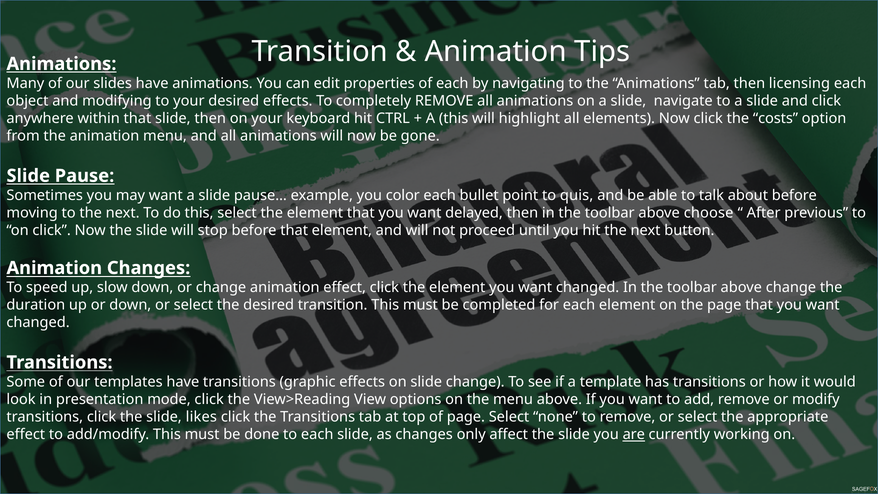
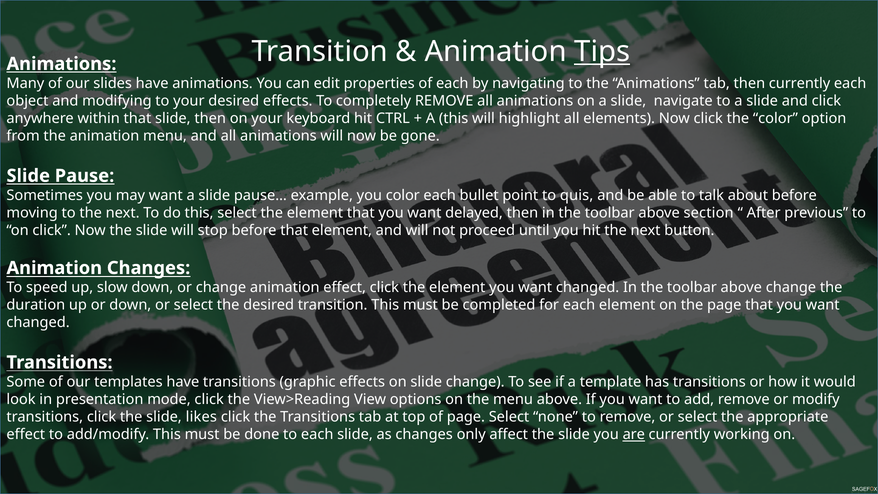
Tips underline: none -> present (602, 52)
then licensing: licensing -> currently (800, 83)
the costs: costs -> color (775, 118)
choose: choose -> section (709, 213)
